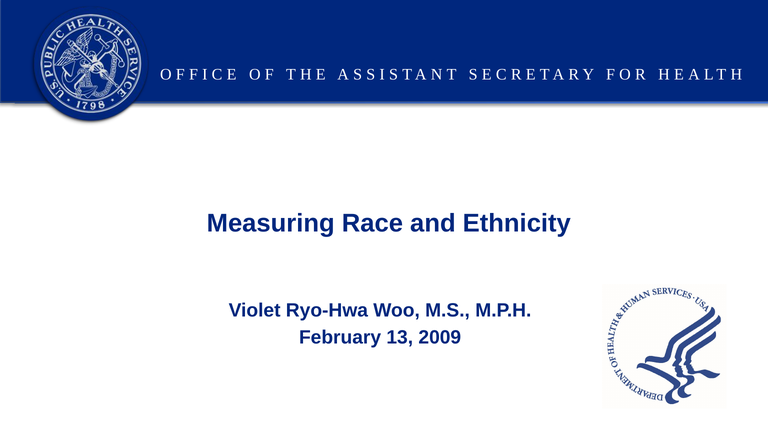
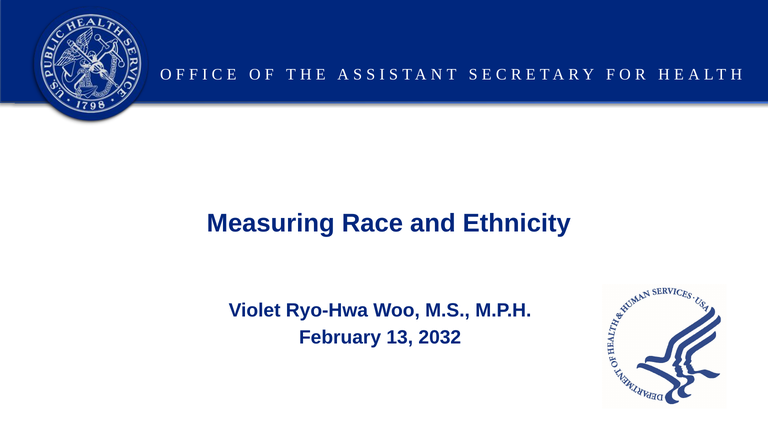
2009: 2009 -> 2032 (440, 337)
